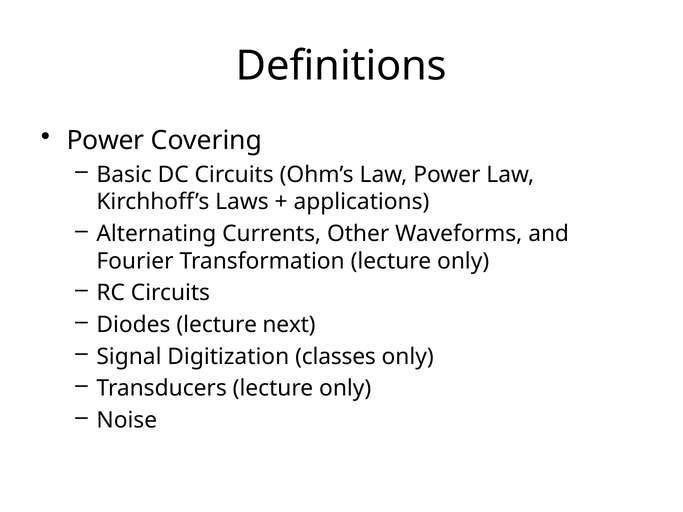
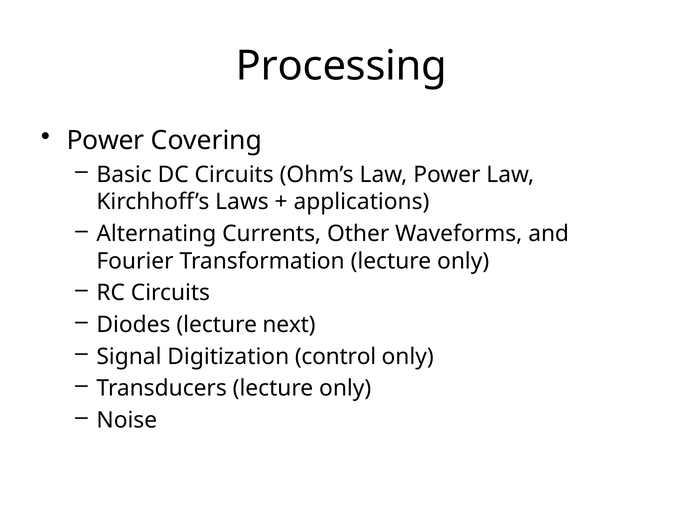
Definitions: Definitions -> Processing (341, 66)
classes: classes -> control (336, 357)
